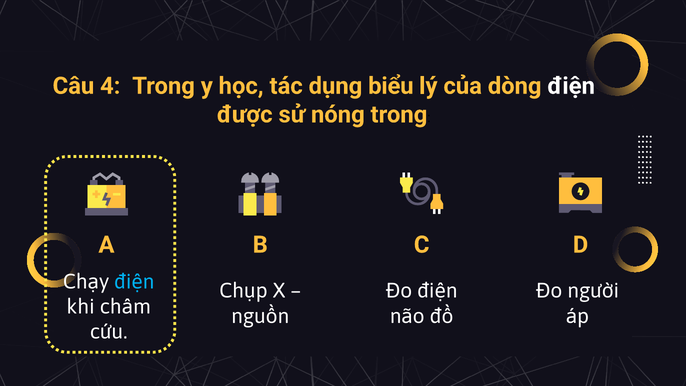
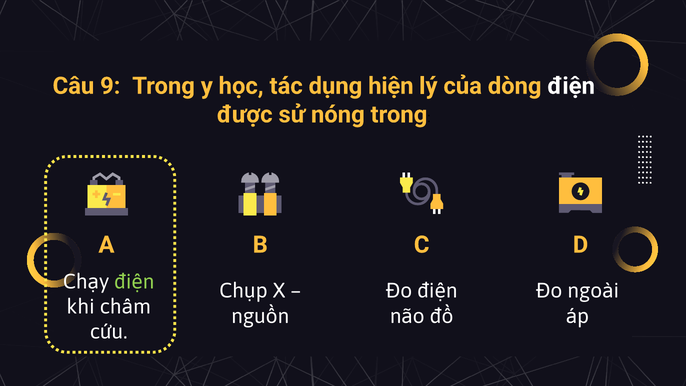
4: 4 -> 9 (110, 86)
biểu: biểu -> hiện (391, 86)
điện colour: light blue -> light green (134, 282)
người: người -> ngoài (593, 291)
